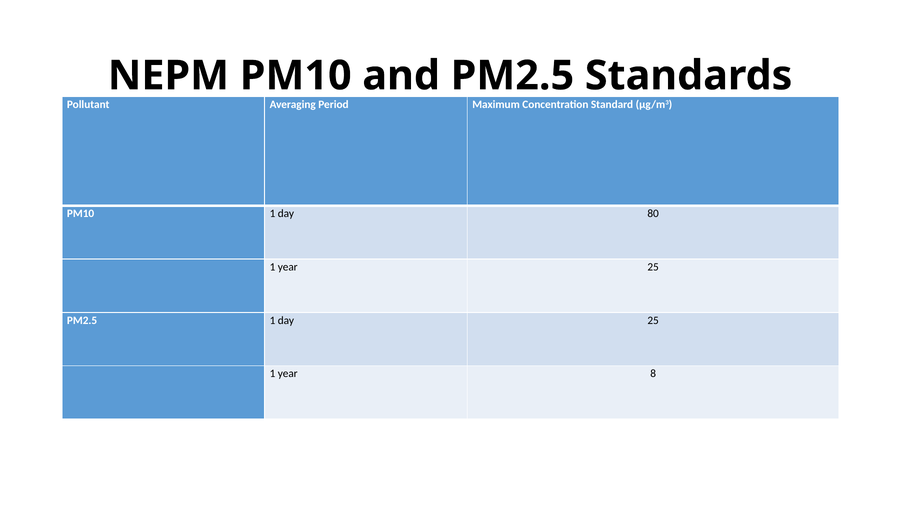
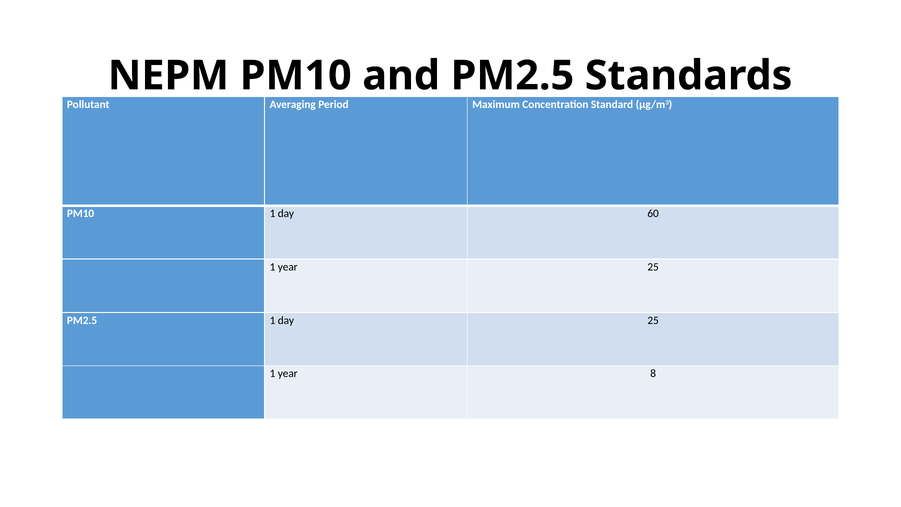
80: 80 -> 60 (653, 214)
